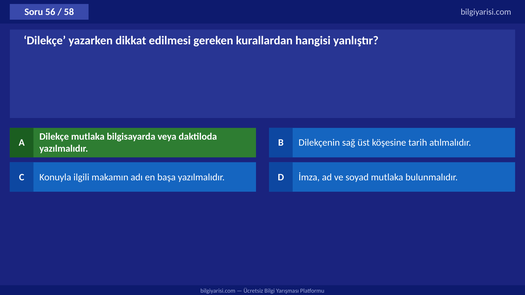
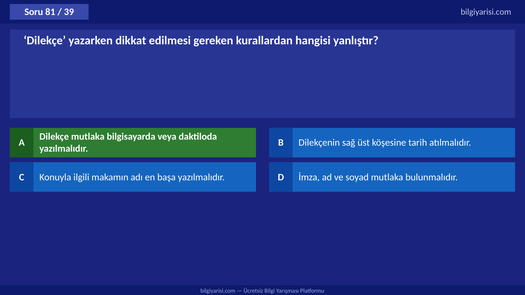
56: 56 -> 81 (50, 12)
58: 58 -> 39 (69, 12)
